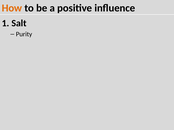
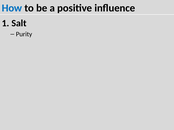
How colour: orange -> blue (12, 8)
